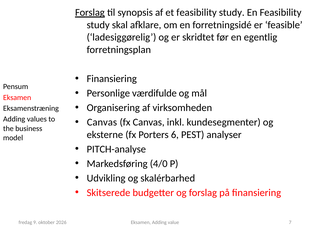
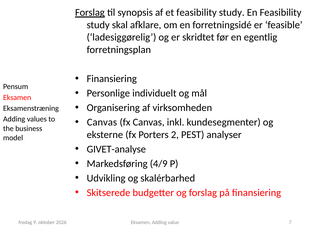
værdifulde: værdifulde -> individuelt (154, 93)
6: 6 -> 2 (175, 134)
PITCH-analyse: PITCH-analyse -> GIVET-analyse (116, 149)
4/0: 4/0 -> 4/9 (159, 163)
